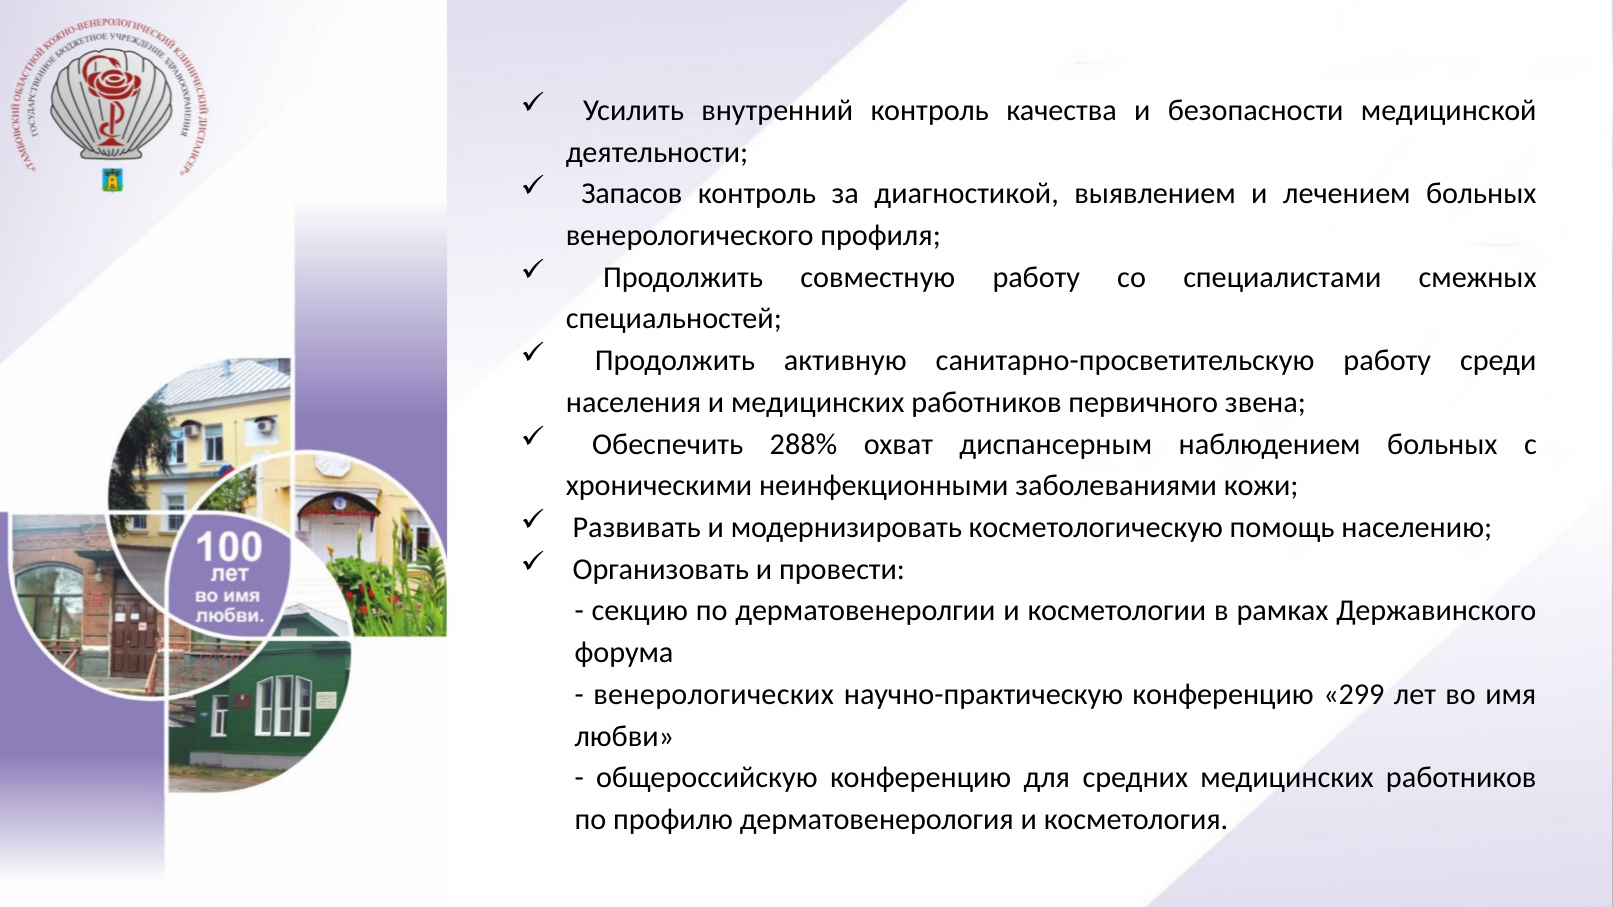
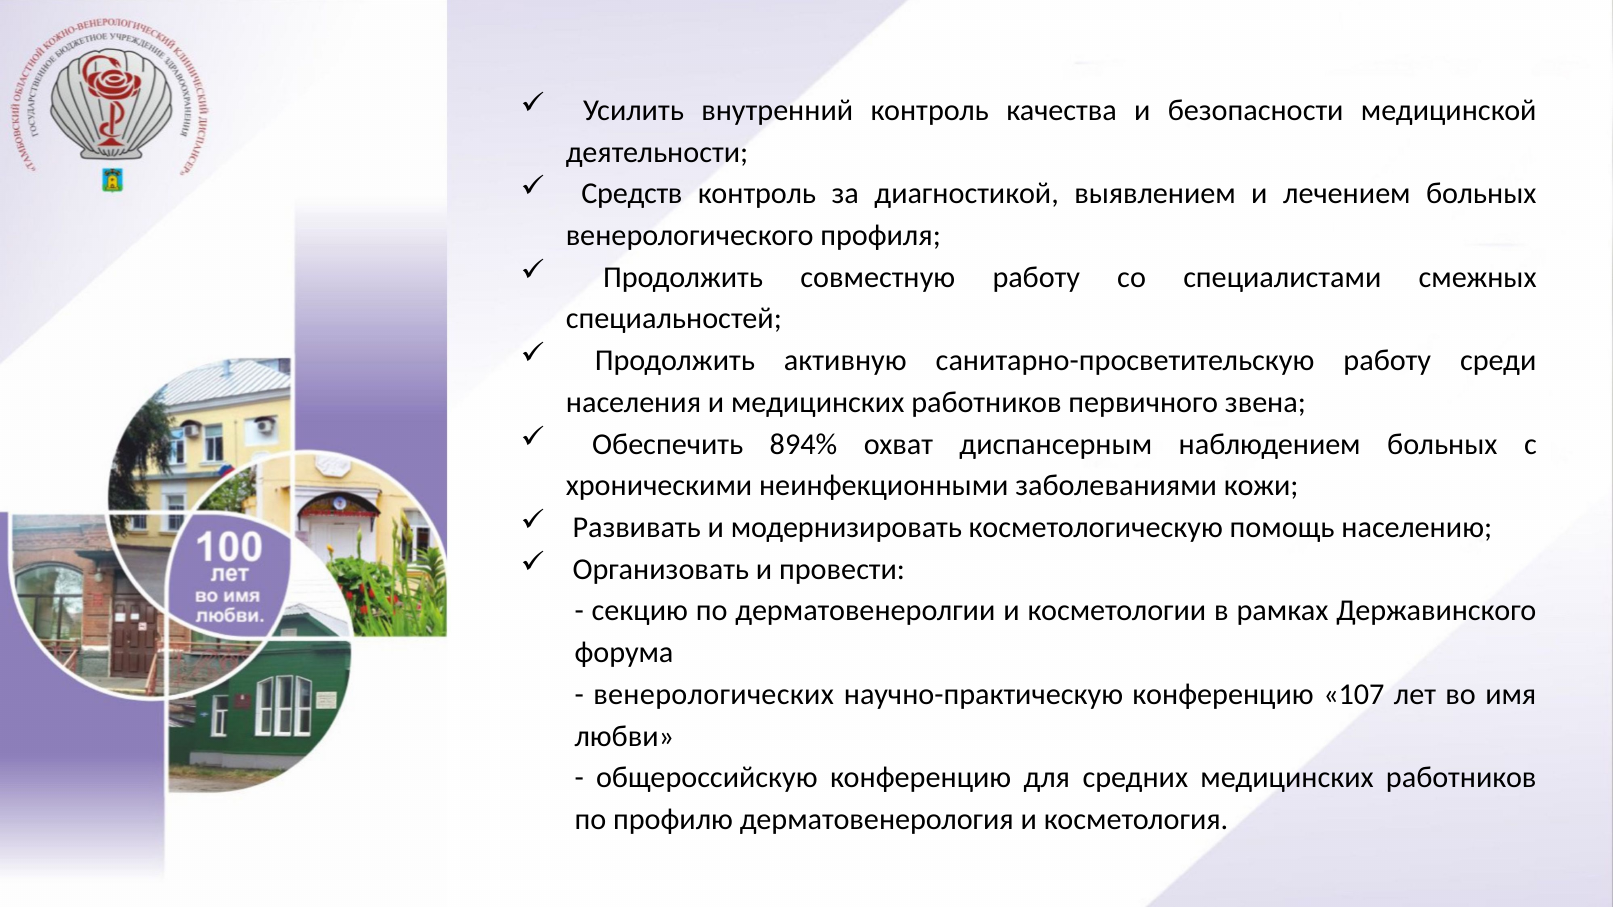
Запасов: Запасов -> Средств (632, 194)
288%: 288% -> 894% (803, 444)
299: 299 -> 107 (1354, 695)
